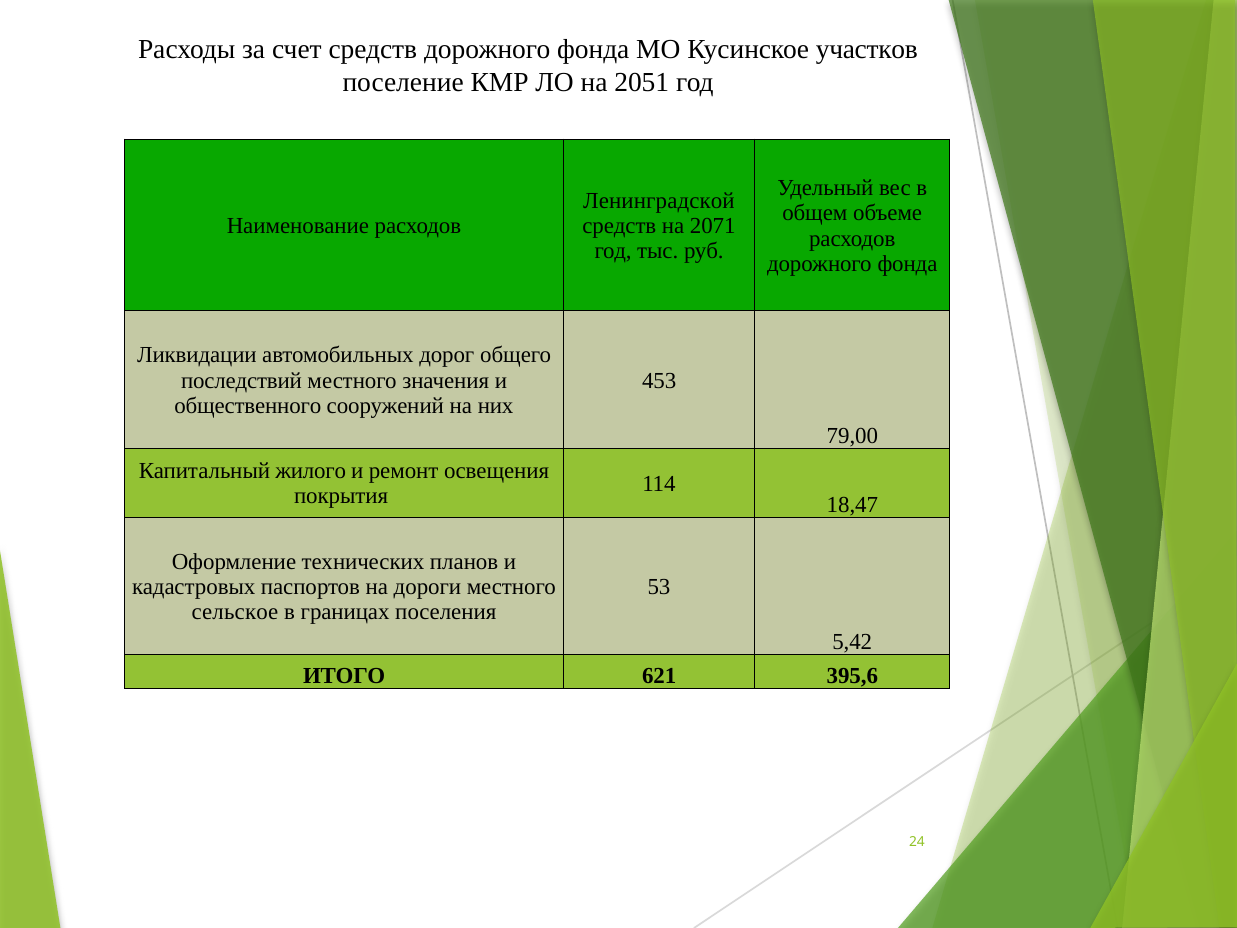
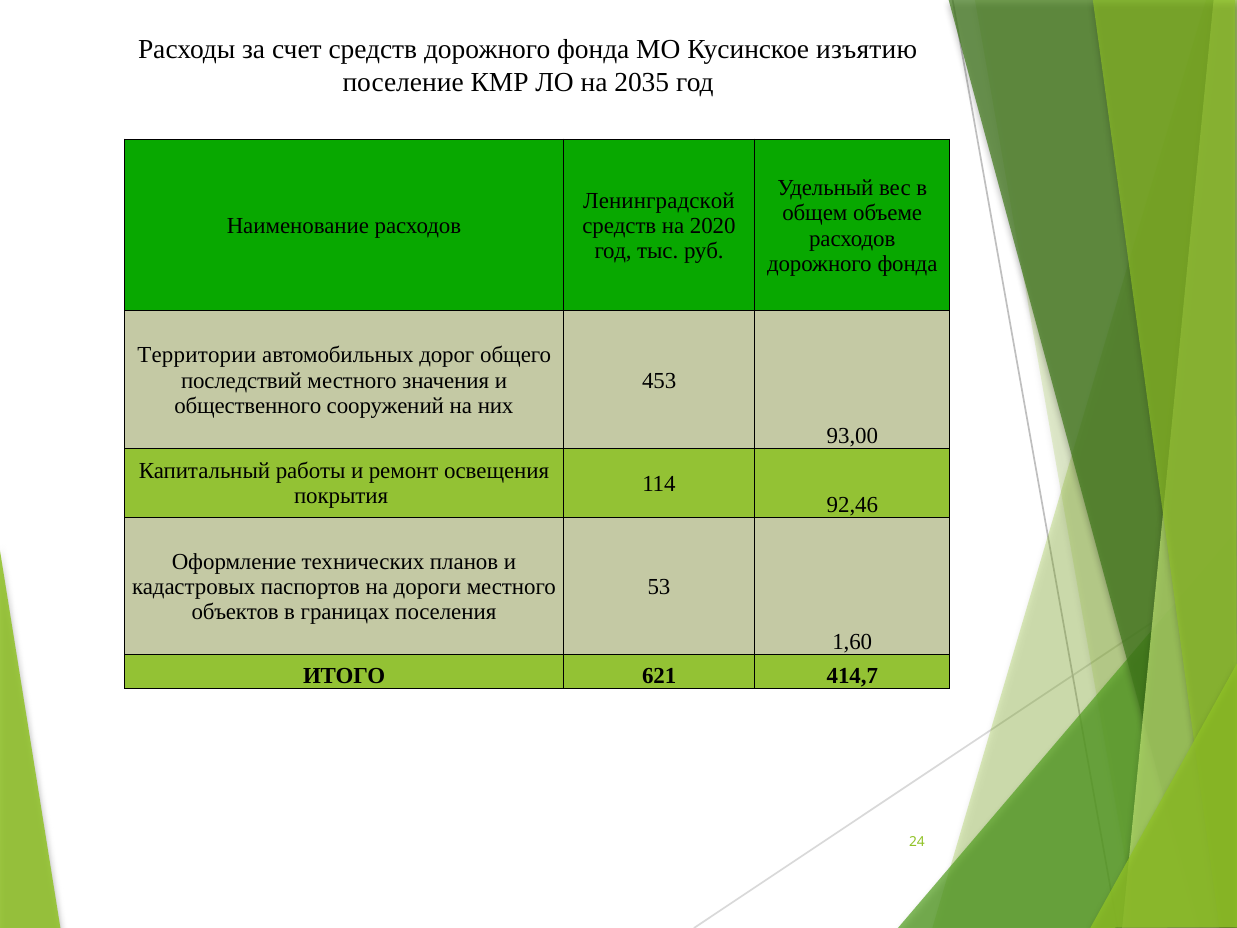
участков: участков -> изъятию (867, 49)
2051: 2051 -> 2035 (642, 82)
2071: 2071 -> 2020 (713, 226)
Ликвидации: Ликвидации -> Территории (197, 355)
79,00: 79,00 -> 93,00 (852, 436)
жилого: жилого -> работы (311, 471)
18,47: 18,47 -> 92,46 (852, 505)
сельское: сельское -> объектов (235, 612)
5,42: 5,42 -> 1,60 (852, 642)
395,6: 395,6 -> 414,7 (852, 676)
